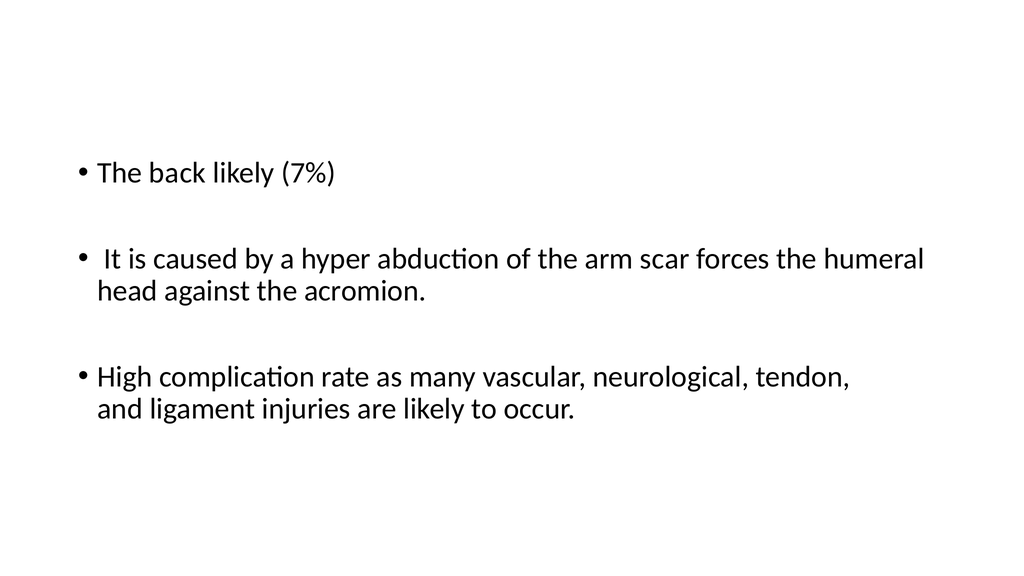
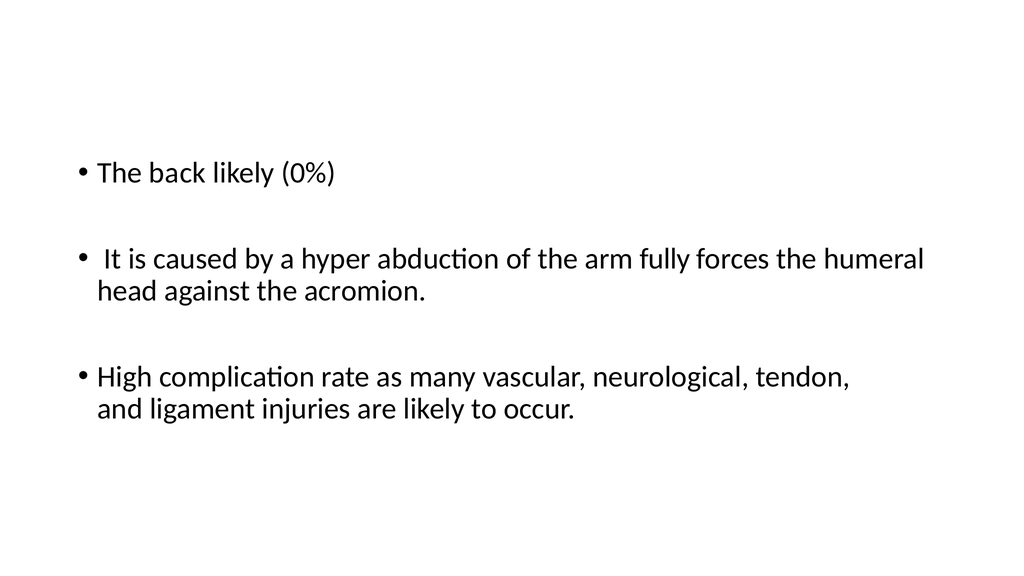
7%: 7% -> 0% (308, 173)
scar: scar -> fully (665, 259)
